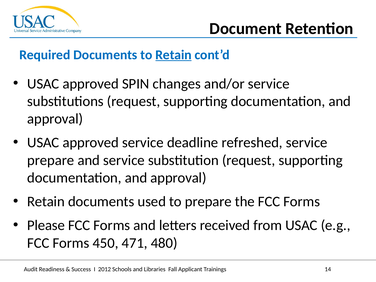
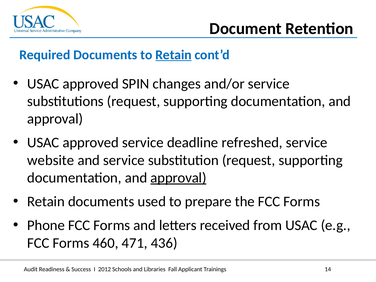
prepare: prepare -> website (51, 160)
approval underline: none -> present (178, 178)
Please: Please -> Phone (46, 225)
450: 450 -> 460 (106, 243)
480: 480 -> 436 (164, 243)
